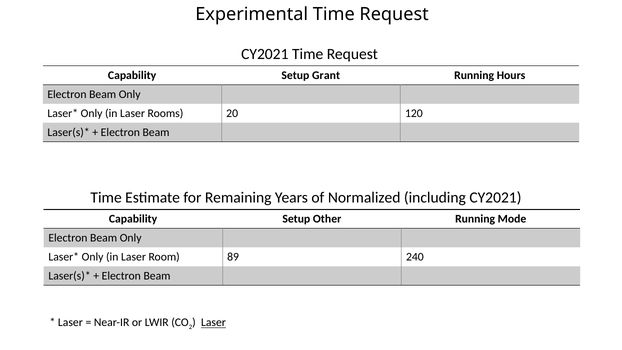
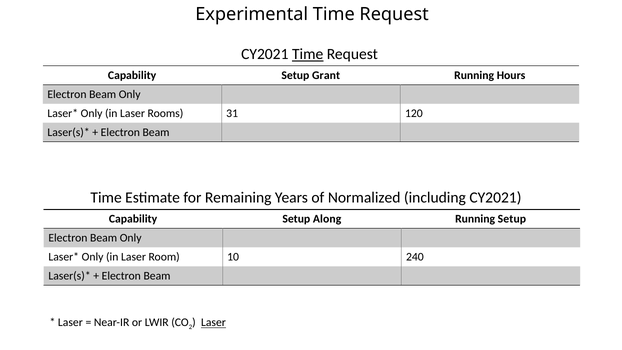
Time underline: none -> present (308, 54)
20: 20 -> 31 (232, 113)
Other: Other -> Along (327, 219)
Running Mode: Mode -> Setup (512, 219)
89: 89 -> 10 (233, 257)
